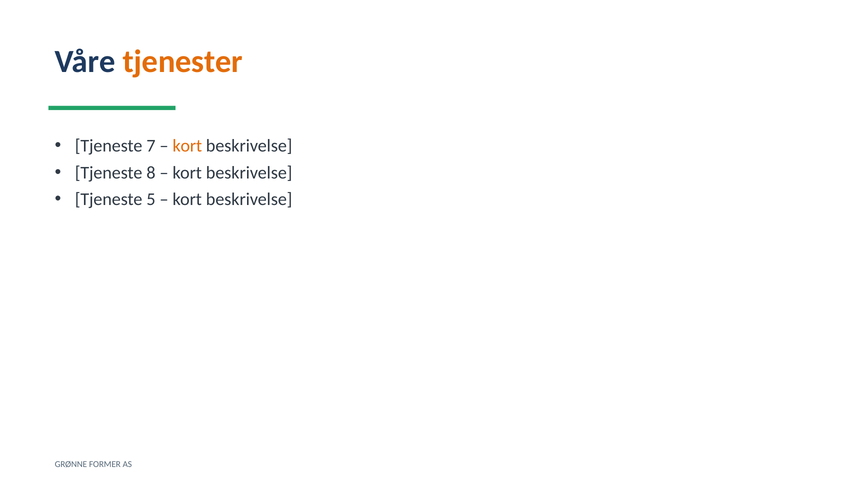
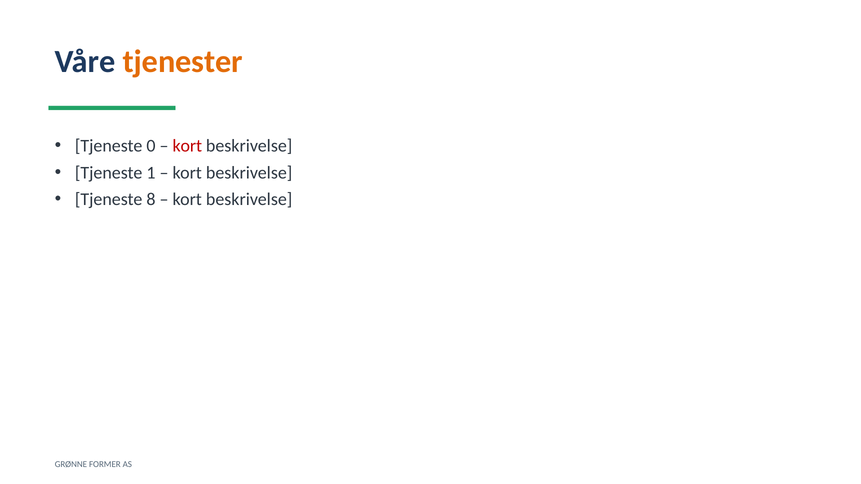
7: 7 -> 0 (151, 146)
kort colour: orange -> red (187, 146)
8: 8 -> 1 (151, 173)
5: 5 -> 8 (151, 200)
